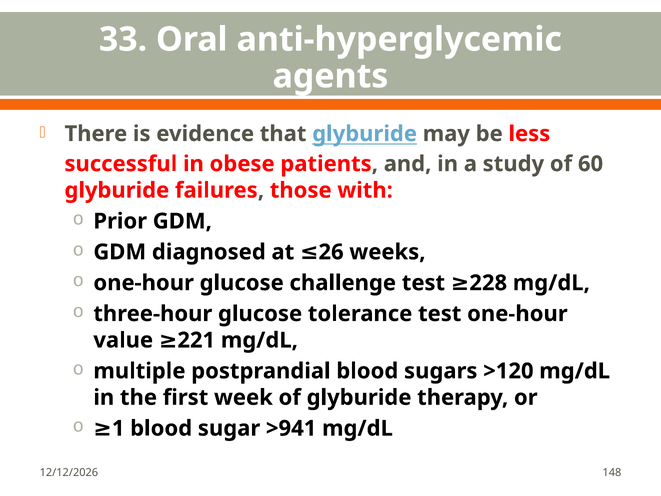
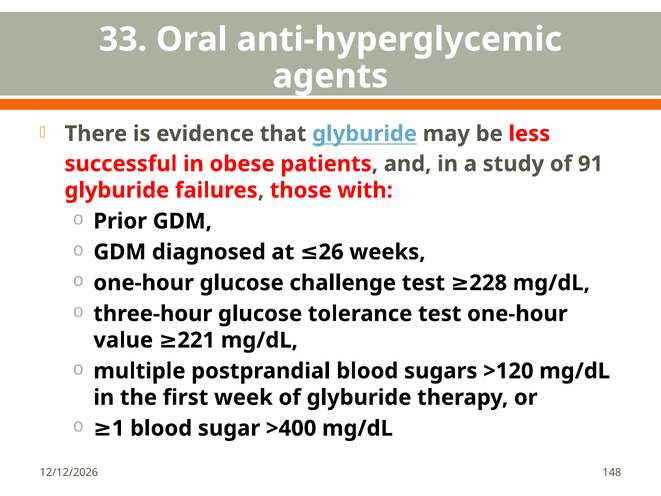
60: 60 -> 91 (591, 164)
>941: >941 -> >400 (291, 428)
